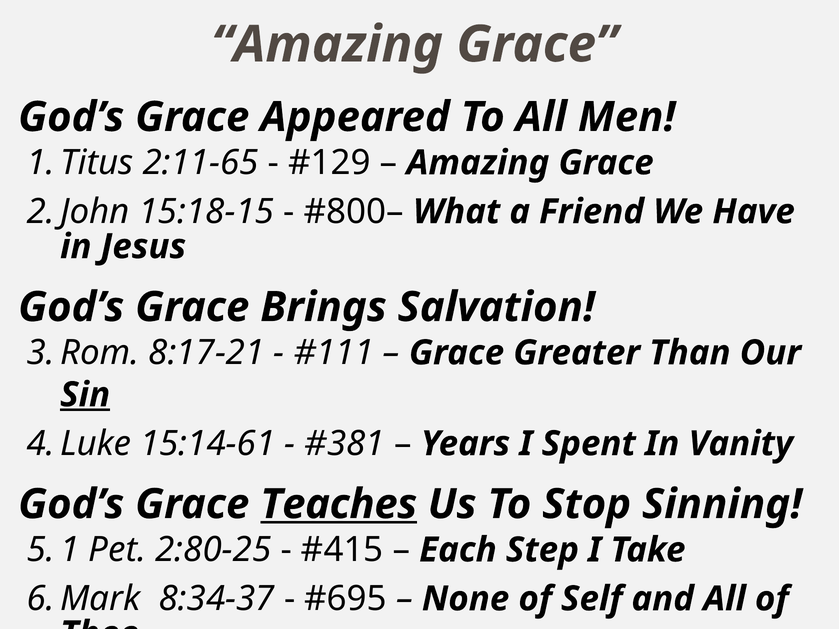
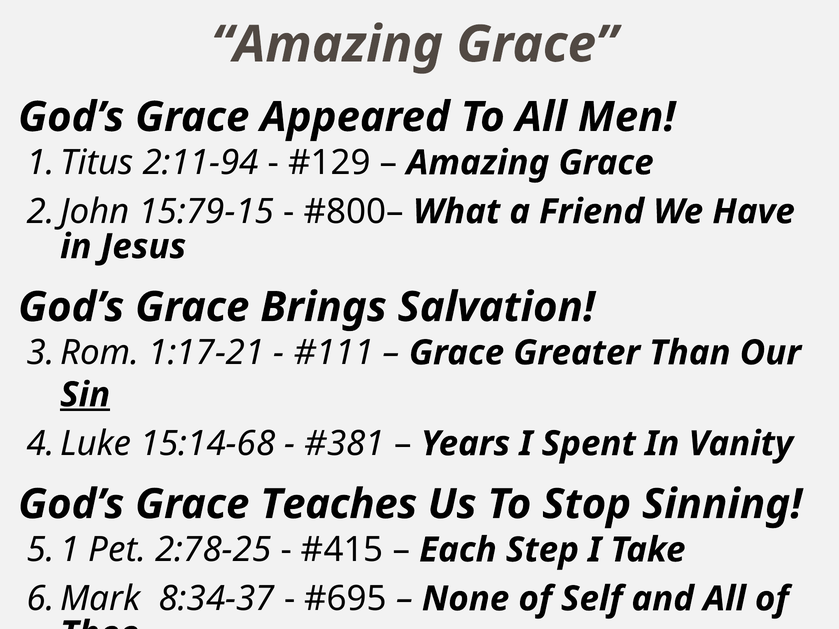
2:11-65: 2:11-65 -> 2:11-94 (201, 163)
15:18-15: 15:18-15 -> 15:79-15 (206, 212)
8:17-21: 8:17-21 -> 1:17-21 (206, 353)
15:14-61: 15:14-61 -> 15:14-68 (208, 444)
Teaches underline: present -> none (339, 504)
2:80-25: 2:80-25 -> 2:78-25 (213, 550)
